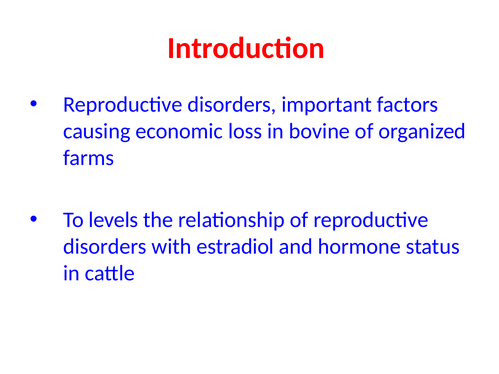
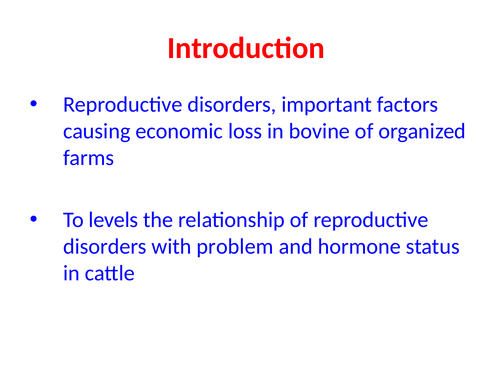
estradiol: estradiol -> problem (235, 247)
